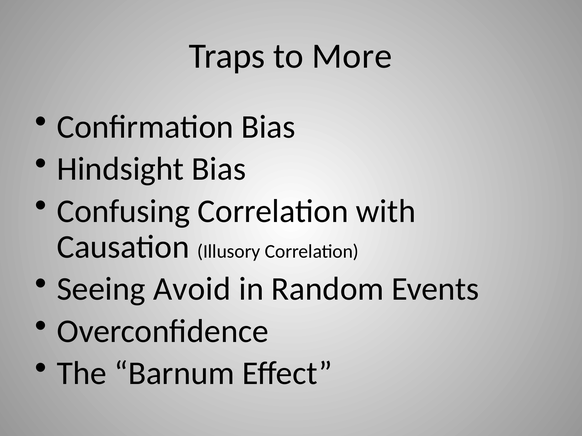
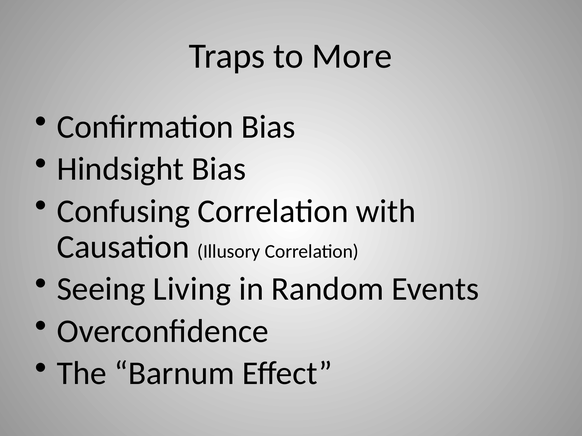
Avoid: Avoid -> Living (192, 289)
